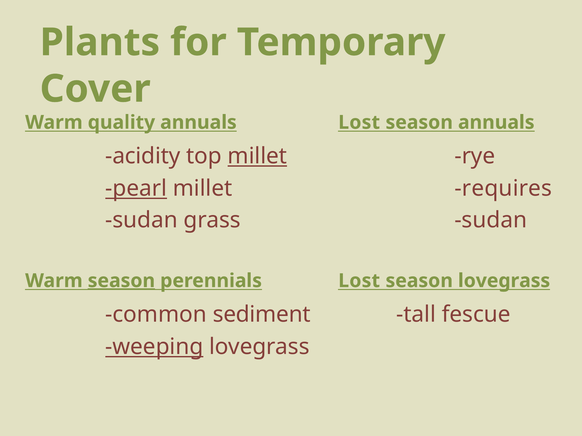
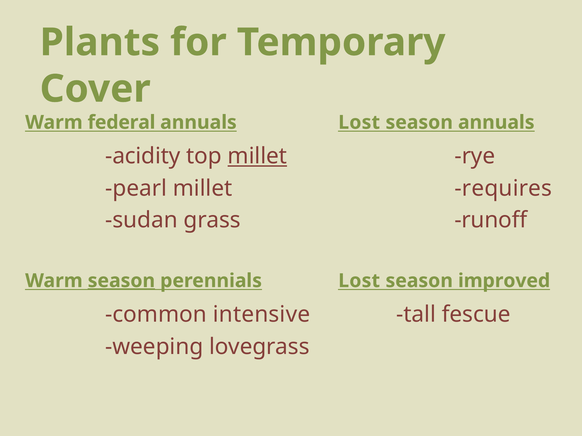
quality: quality -> federal (121, 123)
pearl underline: present -> none (136, 189)
grass sudan: sudan -> runoff (491, 220)
season lovegrass: lovegrass -> improved (504, 281)
sediment: sediment -> intensive (261, 315)
weeping underline: present -> none (154, 347)
